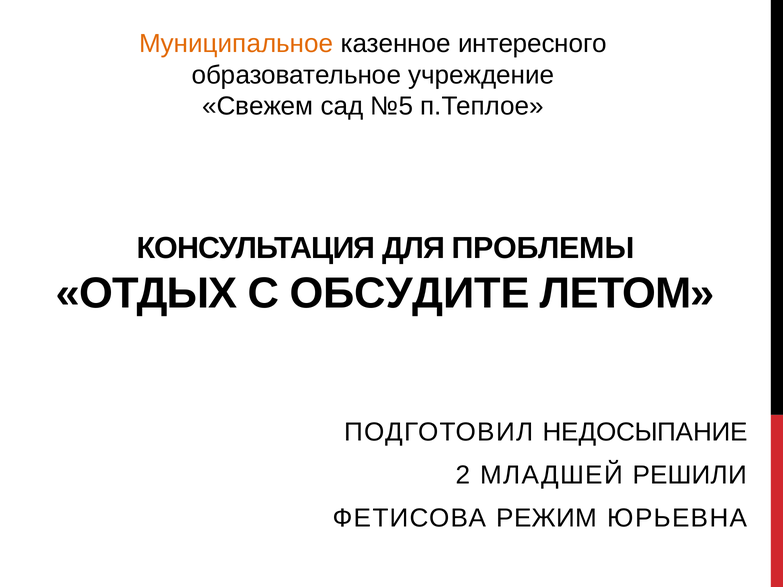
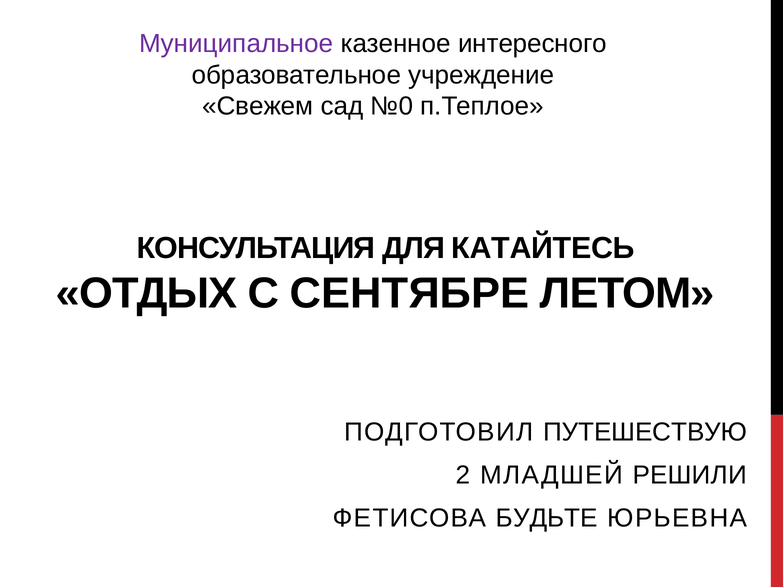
Муниципальное colour: orange -> purple (236, 44)
№5: №5 -> №0 (392, 106)
ПРОБЛЕМЫ: ПРОБЛЕМЫ -> КАТАЙТЕСЬ (543, 248)
ОБСУДИТЕ: ОБСУДИТЕ -> СЕНТЯБРЕ (409, 293)
НЕДОСЫПАНИЕ: НЕДОСЫПАНИЕ -> ПУТЕШЕСТВУЮ (645, 432)
РЕЖИМ: РЕЖИМ -> БУДЬТЕ (547, 518)
